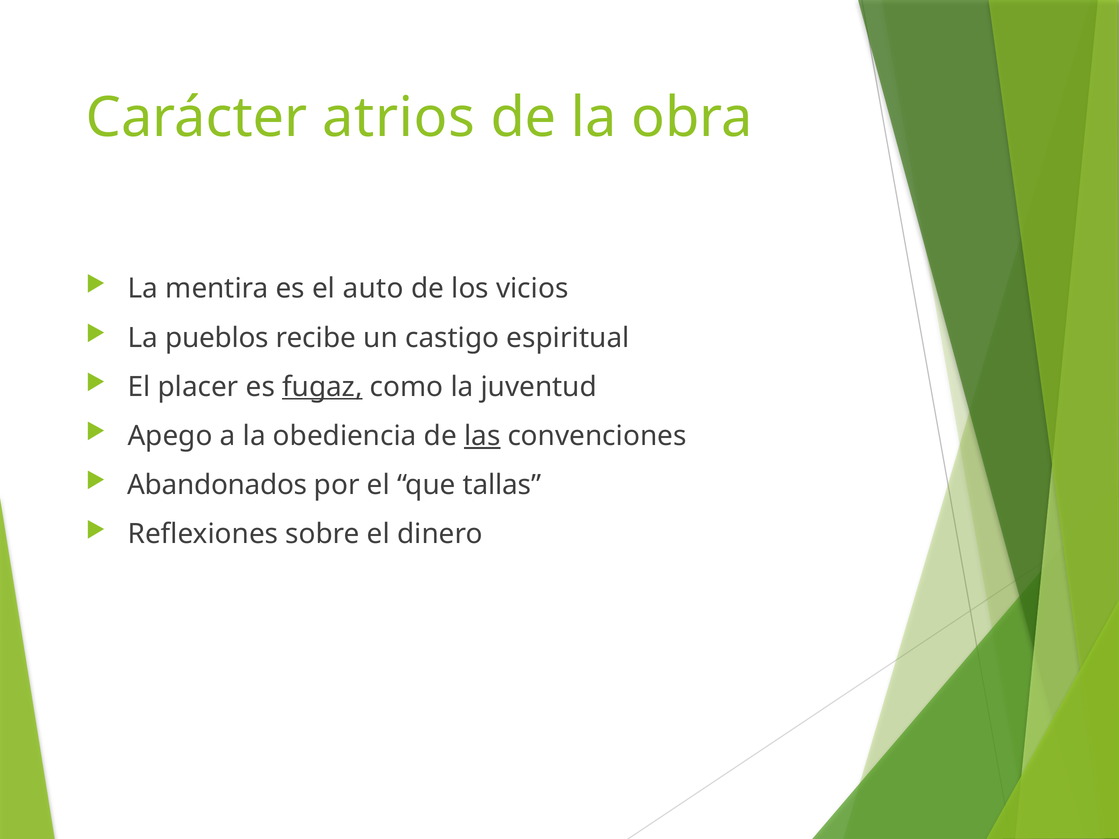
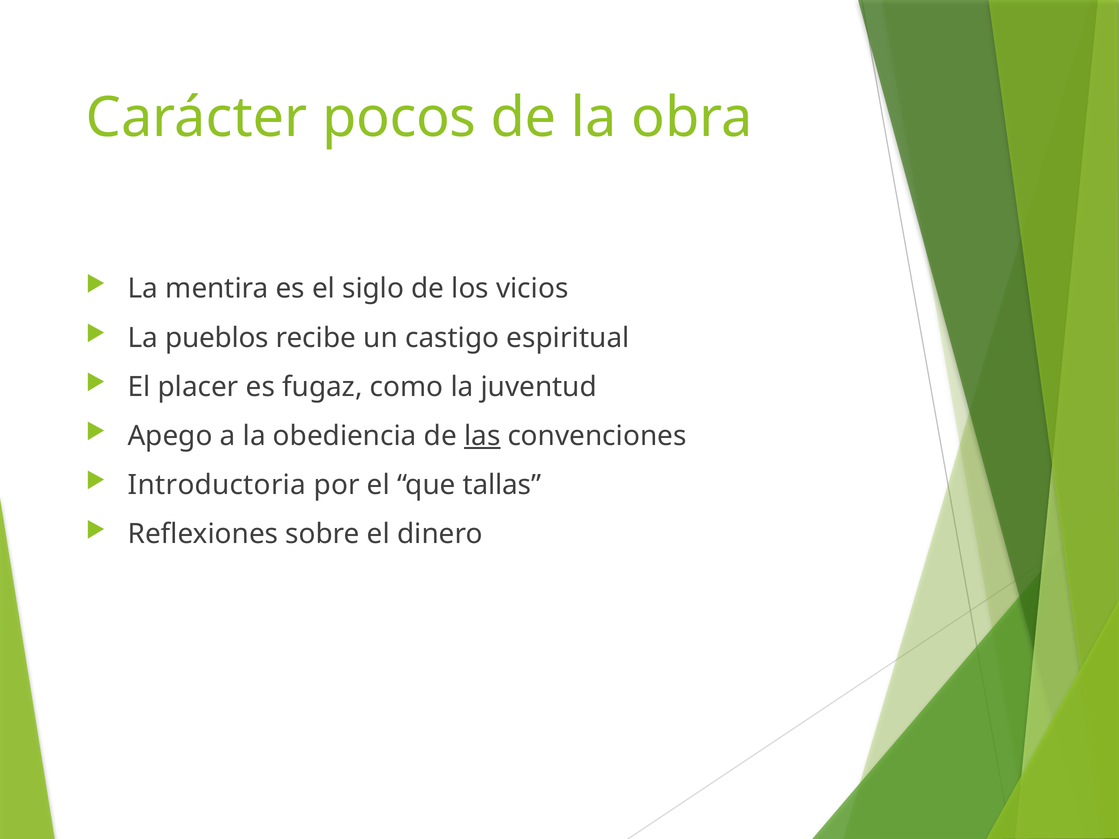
atrios: atrios -> pocos (399, 118)
auto: auto -> siglo (373, 289)
fugaz underline: present -> none (322, 387)
Abandonados: Abandonados -> Introductoria (217, 485)
